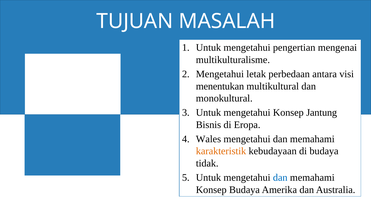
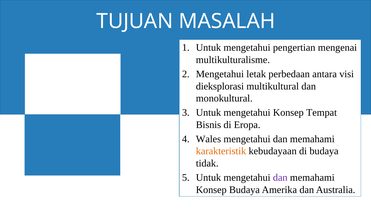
menentukan: menentukan -> dieksplorasi (220, 86)
Jantung: Jantung -> Tempat (322, 112)
dan colour: blue -> purple (280, 177)
